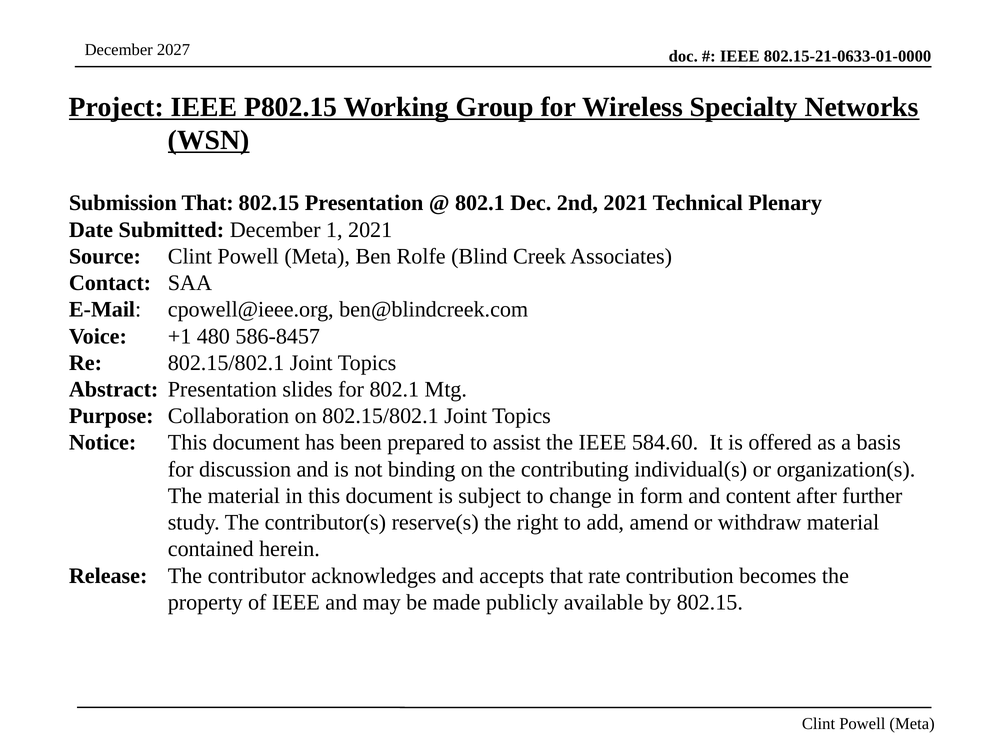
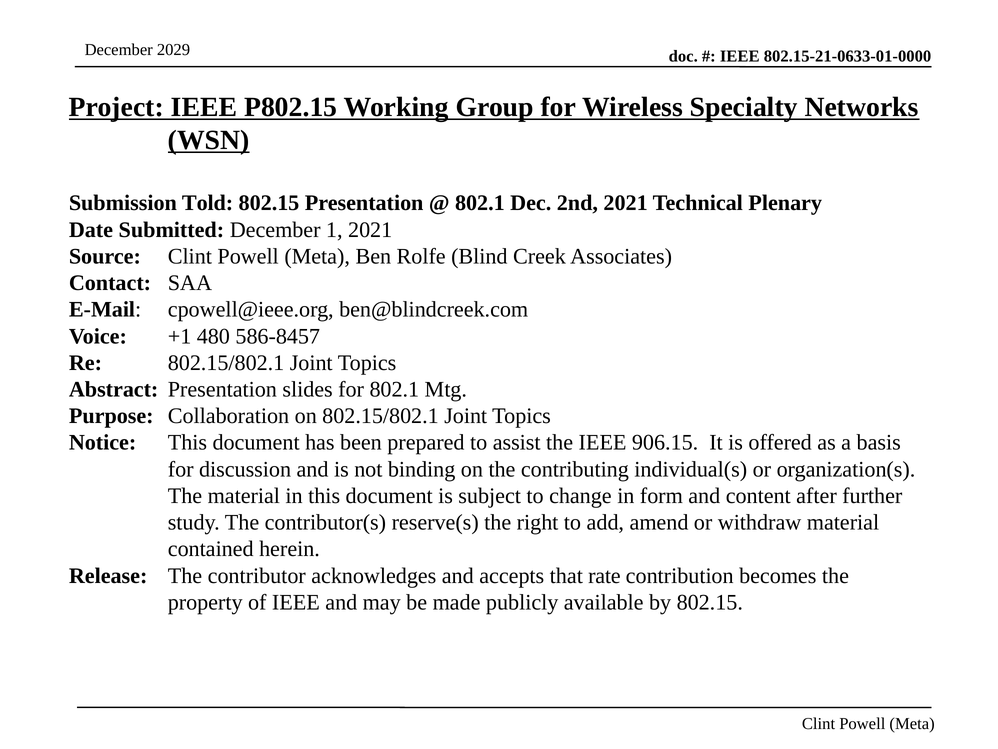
2027: 2027 -> 2029 (173, 49)
Submission That: That -> Told (208, 203)
584.60: 584.60 -> 906.15 (665, 442)
